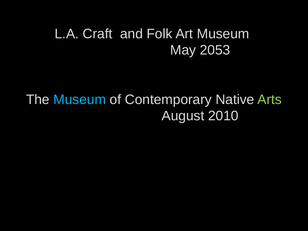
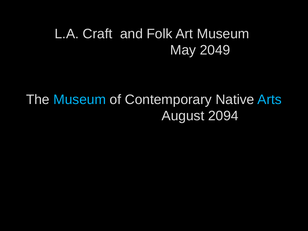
2053: 2053 -> 2049 (215, 50)
Arts colour: light green -> light blue (270, 100)
2010: 2010 -> 2094 (223, 116)
